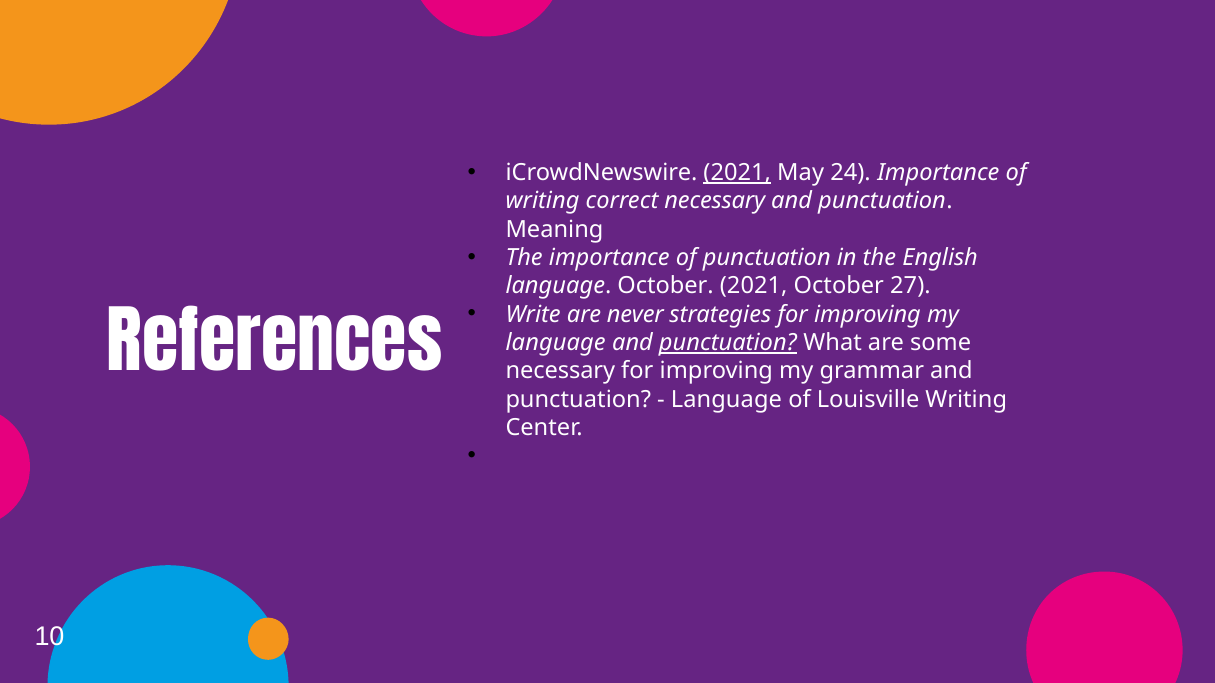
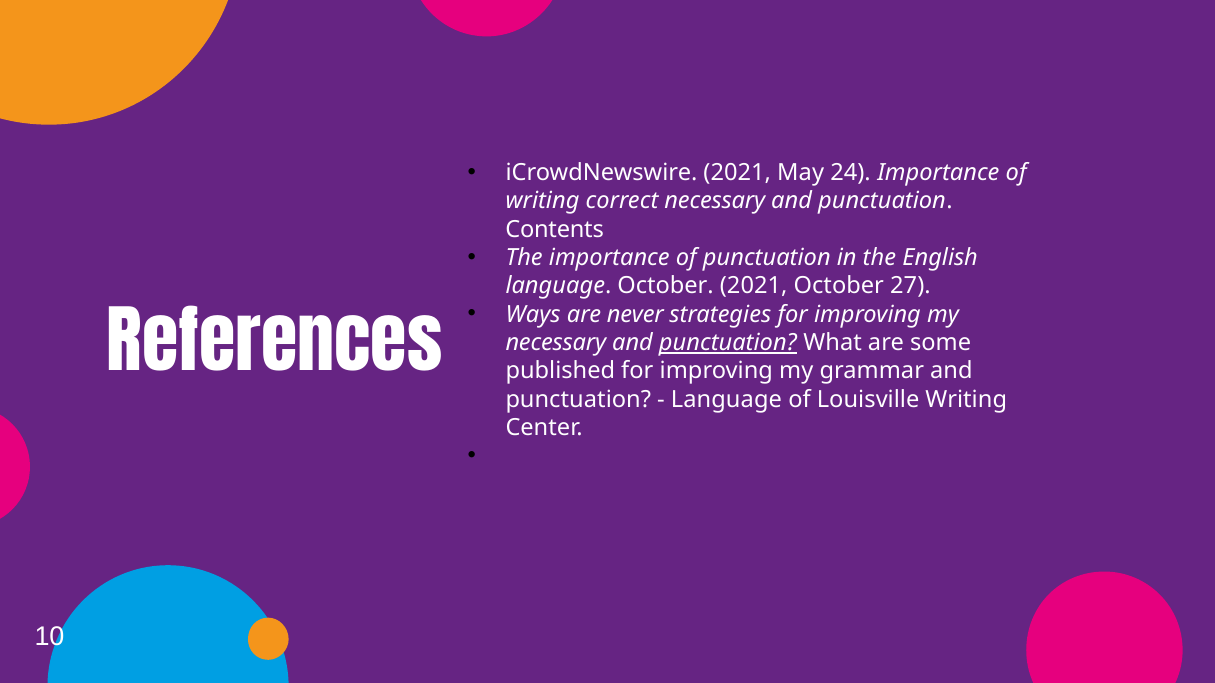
2021 underline: present -> none (737, 173)
Meaning: Meaning -> Contents (555, 230)
Write: Write -> Ways (533, 315)
language: language -> necessary (556, 343)
necessary: necessary -> published (560, 371)
